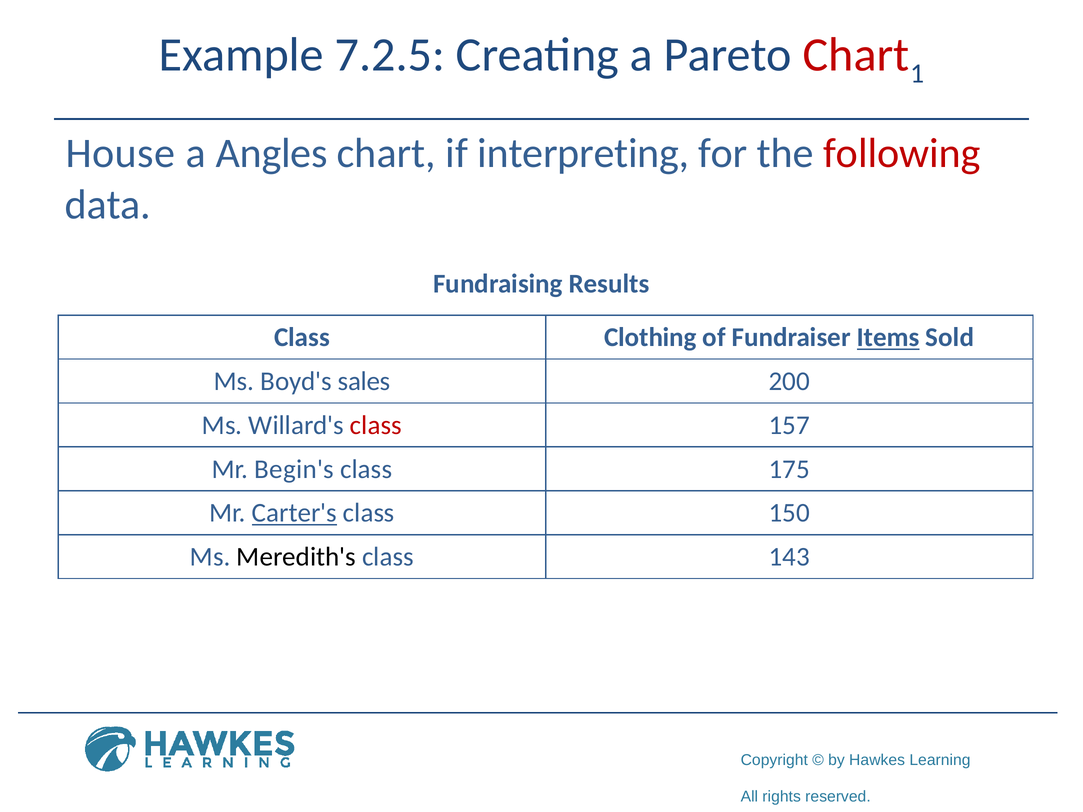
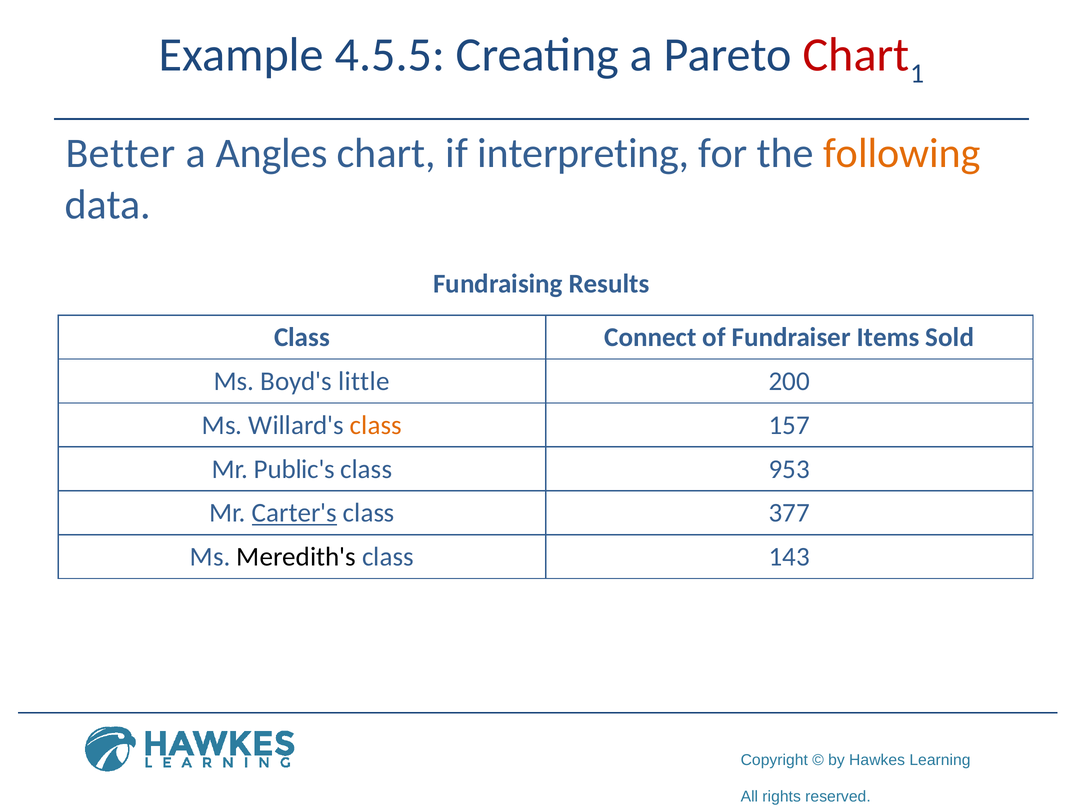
7.2.5: 7.2.5 -> 4.5.5 (390, 55)
House: House -> Better (120, 153)
following colour: red -> orange (902, 153)
Clothing: Clothing -> Connect (650, 338)
Items underline: present -> none (888, 338)
sales: sales -> little (364, 381)
class colour: red -> orange (376, 425)
Begin's: Begin's -> Public's (294, 469)
175: 175 -> 953 (789, 469)
150: 150 -> 377 (789, 513)
